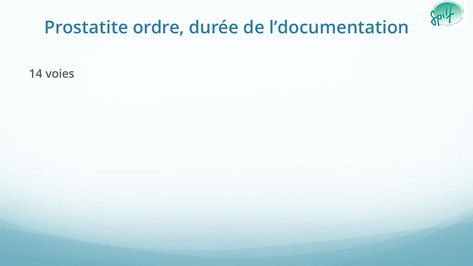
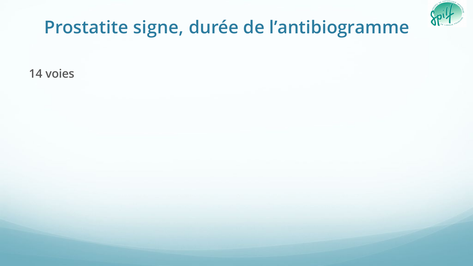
ordre: ordre -> signe (158, 28)
l’documentation: l’documentation -> l’antibiogramme (339, 28)
